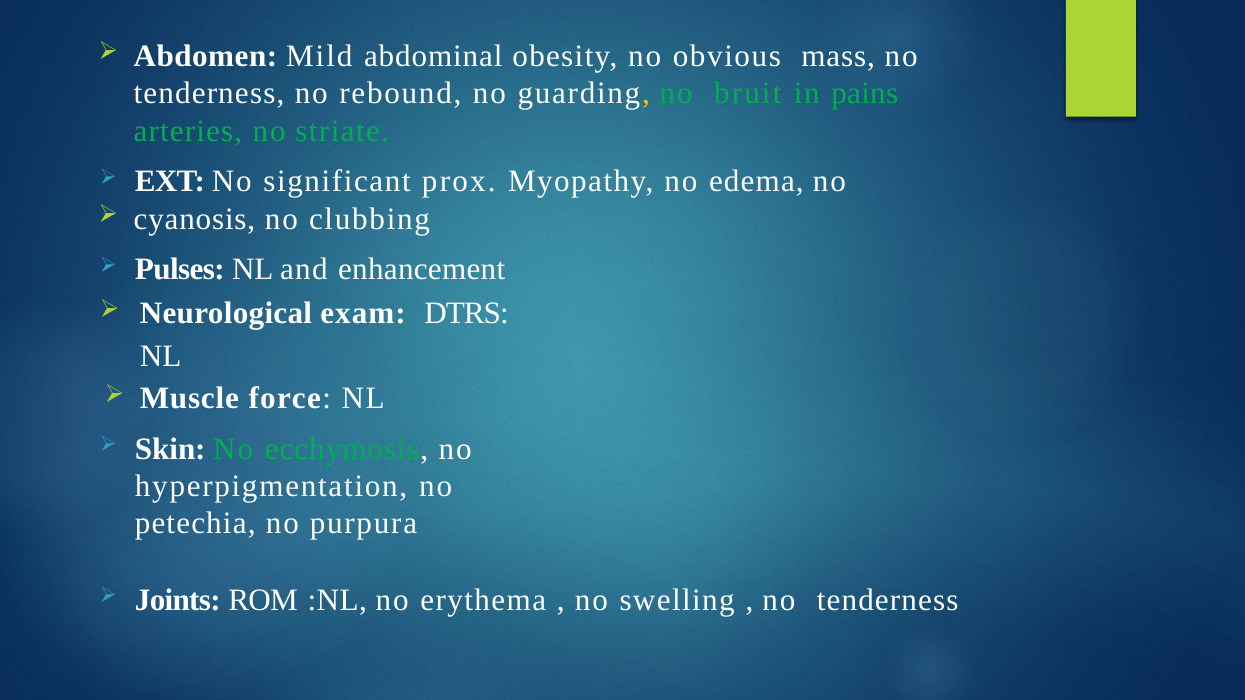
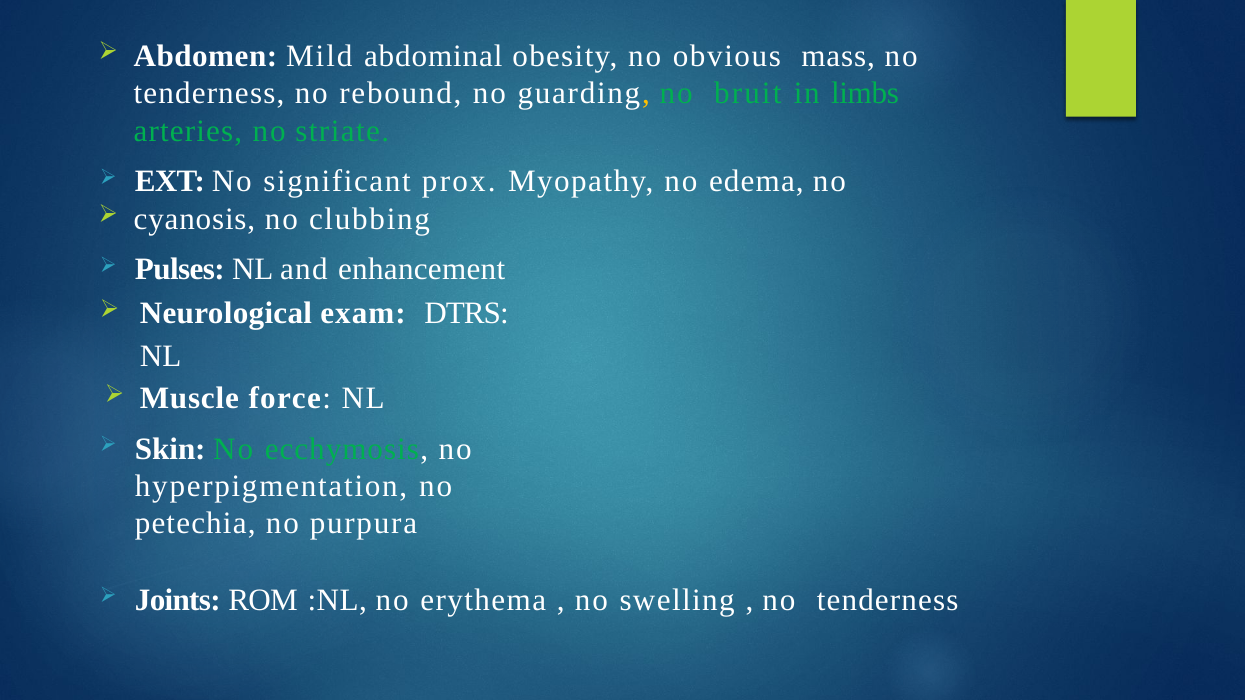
pains: pains -> limbs (865, 94)
